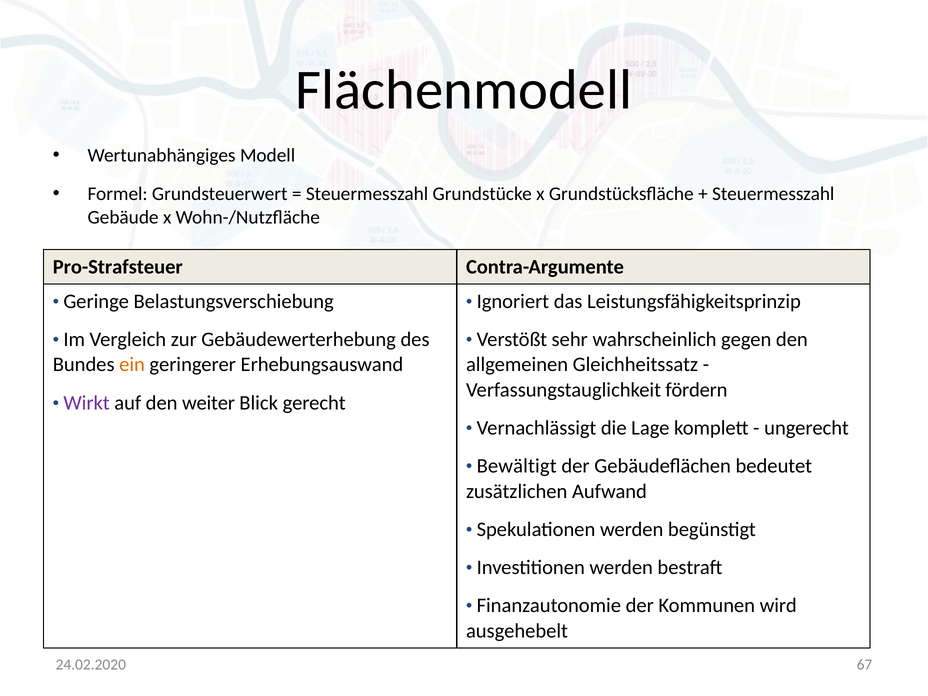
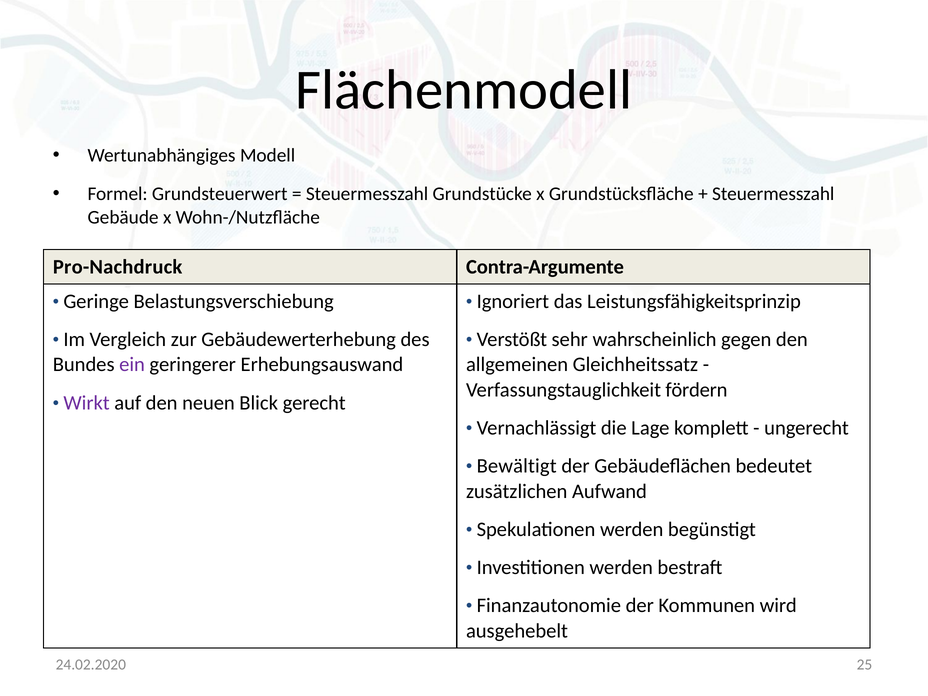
Pro-Strafsteuer: Pro-Strafsteuer -> Pro-Nachdruck (118, 267)
ein colour: orange -> purple (132, 365)
weiter: weiter -> neuen (208, 403)
67: 67 -> 25 (864, 665)
